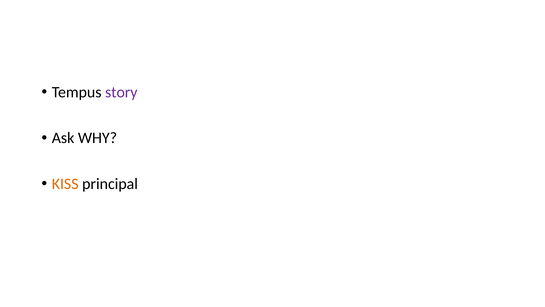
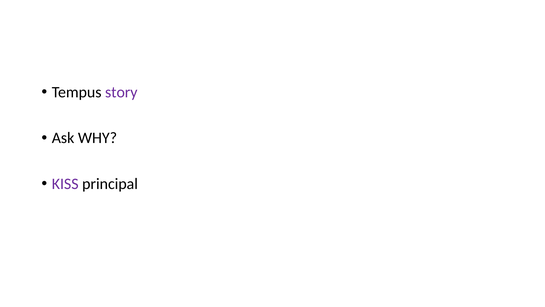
KISS colour: orange -> purple (65, 184)
